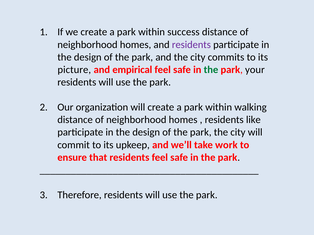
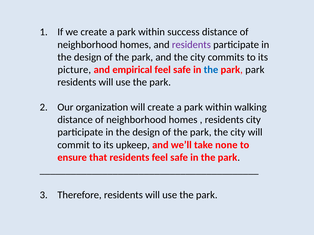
the colour: green -> blue (211, 70)
park your: your -> park (255, 70)
residents like: like -> city (253, 120)
work: work -> none (226, 145)
